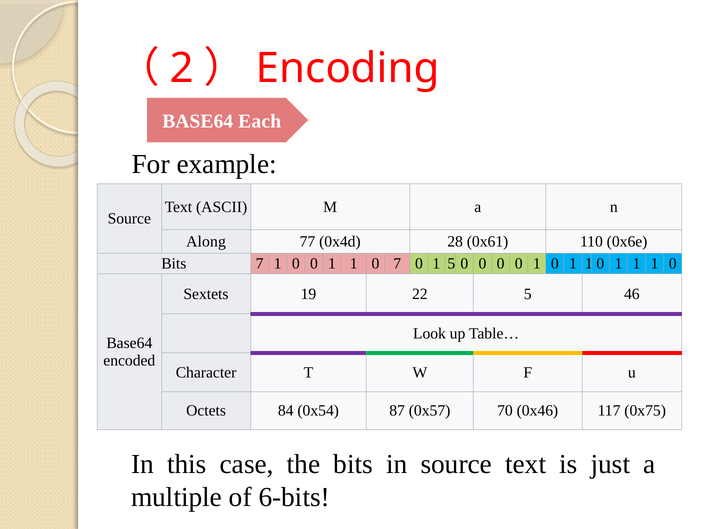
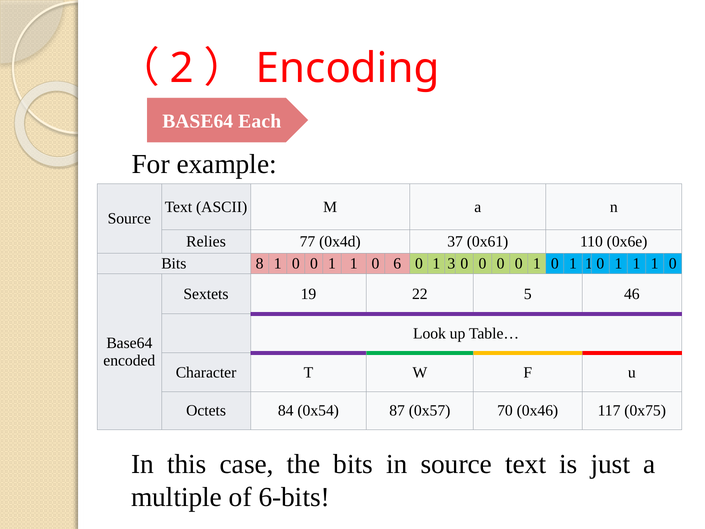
Along: Along -> Relies (206, 242)
28: 28 -> 37 (455, 242)
Bits 7: 7 -> 8 (260, 263)
0 7: 7 -> 6 (397, 263)
1 5: 5 -> 3 (451, 263)
